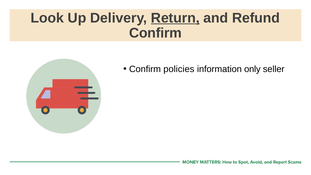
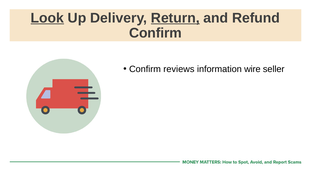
Look underline: none -> present (47, 18)
policies: policies -> reviews (179, 69)
only: only -> wire (252, 69)
